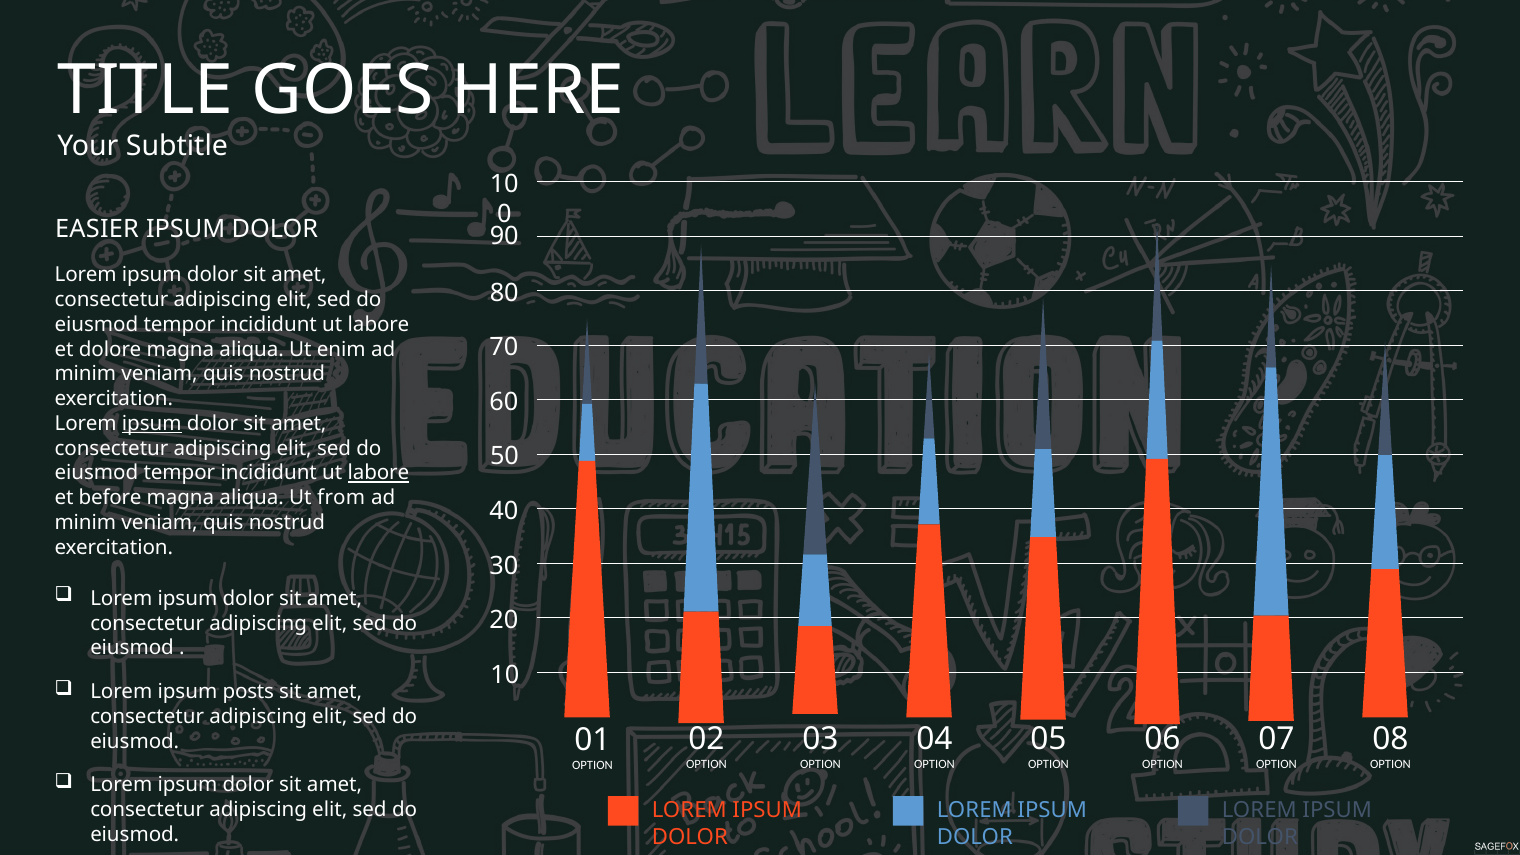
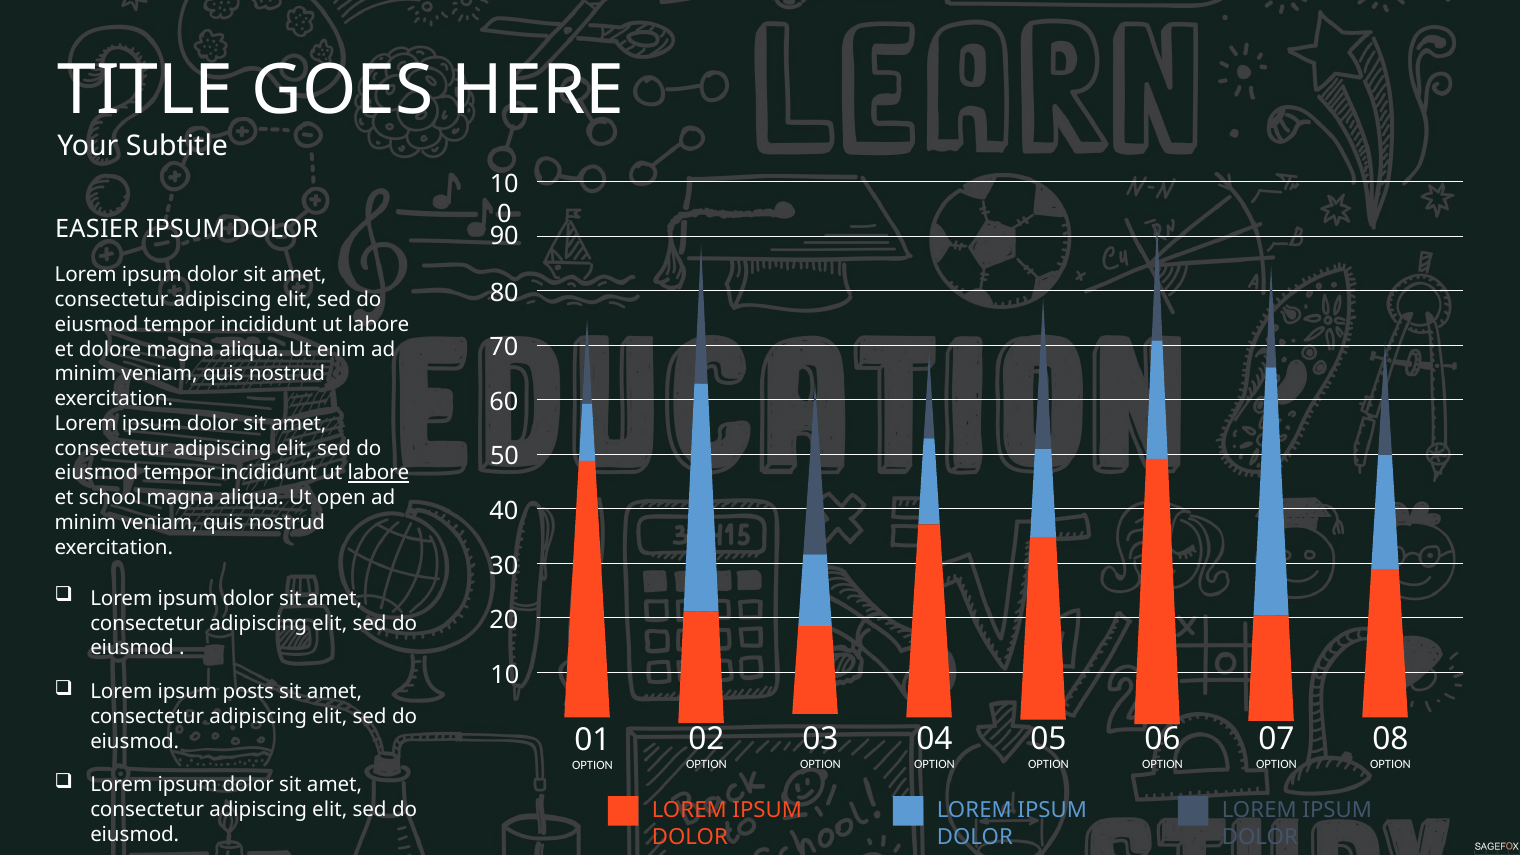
ipsum underline: present -> none (152, 424)
before: before -> school (110, 498)
from: from -> open (341, 498)
